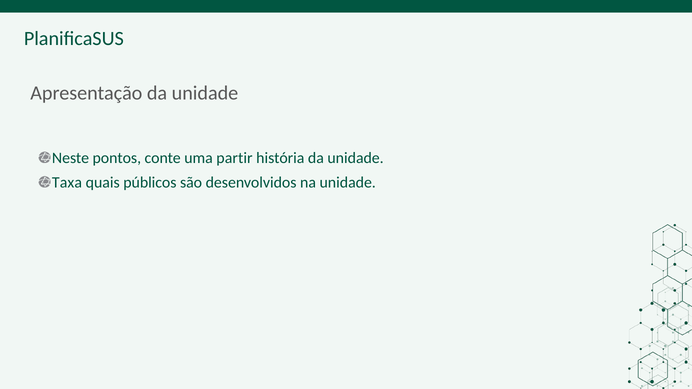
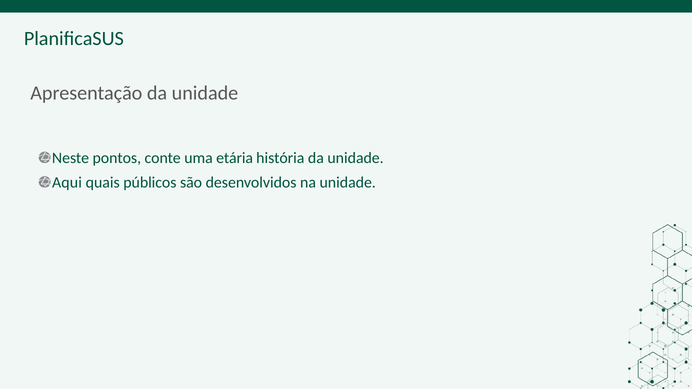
partir: partir -> etária (235, 158)
Taxa: Taxa -> Aqui (67, 183)
